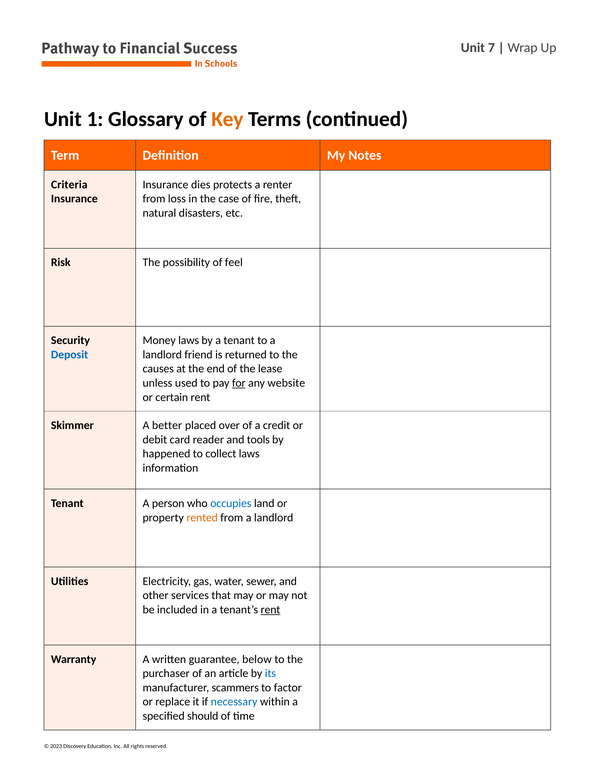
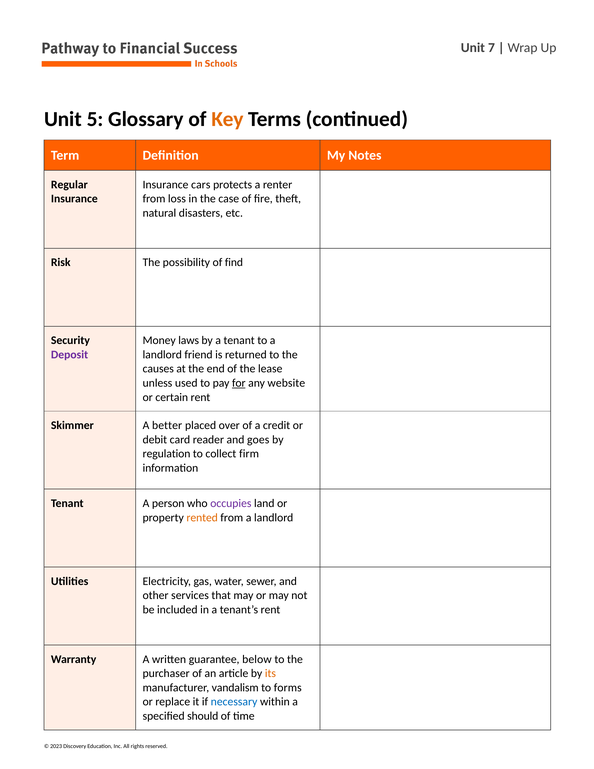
Unit 1: 1 -> 5 (95, 119)
Criteria: Criteria -> Regular (69, 184)
dies: dies -> cars (201, 184)
feel: feel -> find (234, 262)
Deposit colour: blue -> purple (70, 354)
tools: tools -> goes (258, 439)
happened: happened -> regulation (167, 454)
collect laws: laws -> firm (249, 454)
occupies colour: blue -> purple (231, 503)
rent underline: present -> none (270, 609)
its colour: blue -> orange (270, 673)
scammers: scammers -> vandalism (235, 687)
factor: factor -> forms (288, 687)
